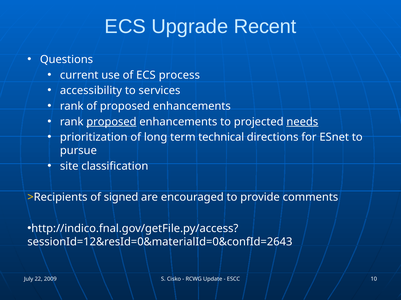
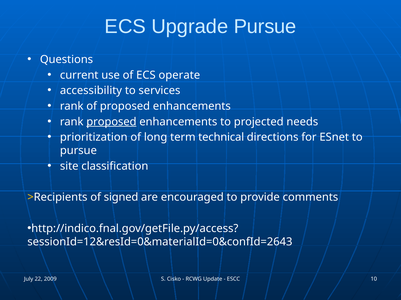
Upgrade Recent: Recent -> Pursue (265, 27)
process: process -> operate (179, 75)
needs underline: present -> none (302, 122)
